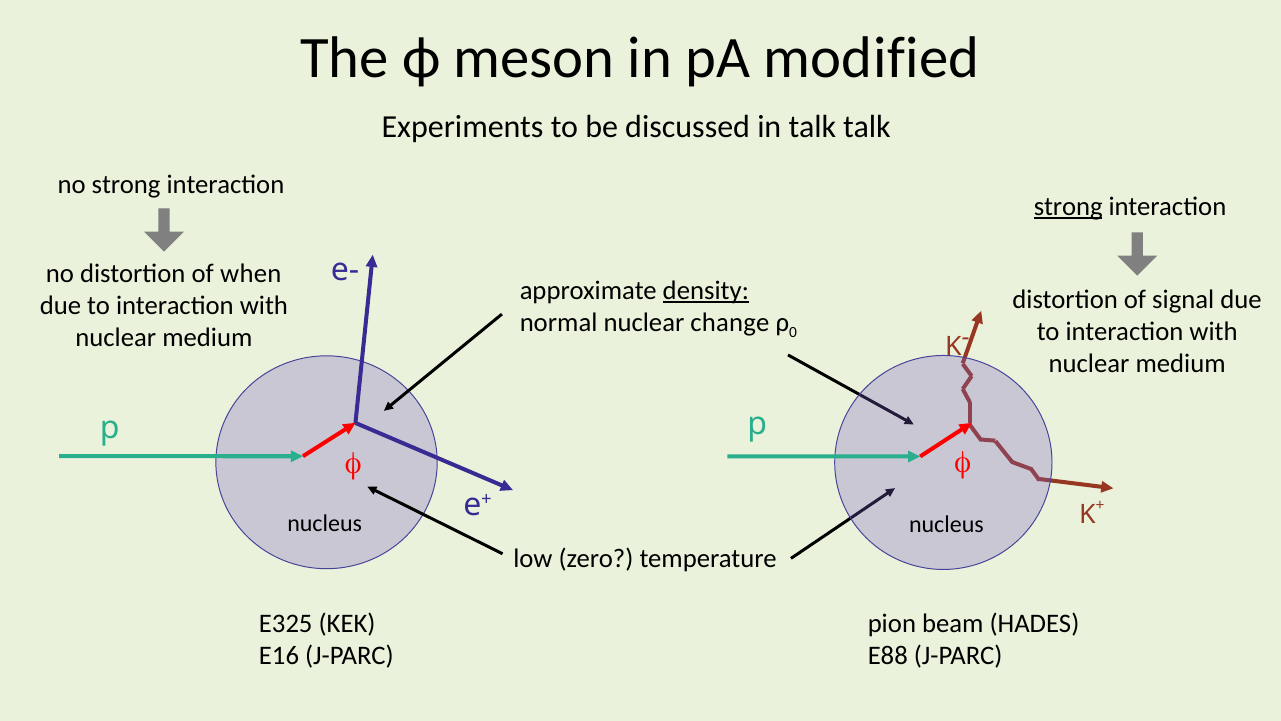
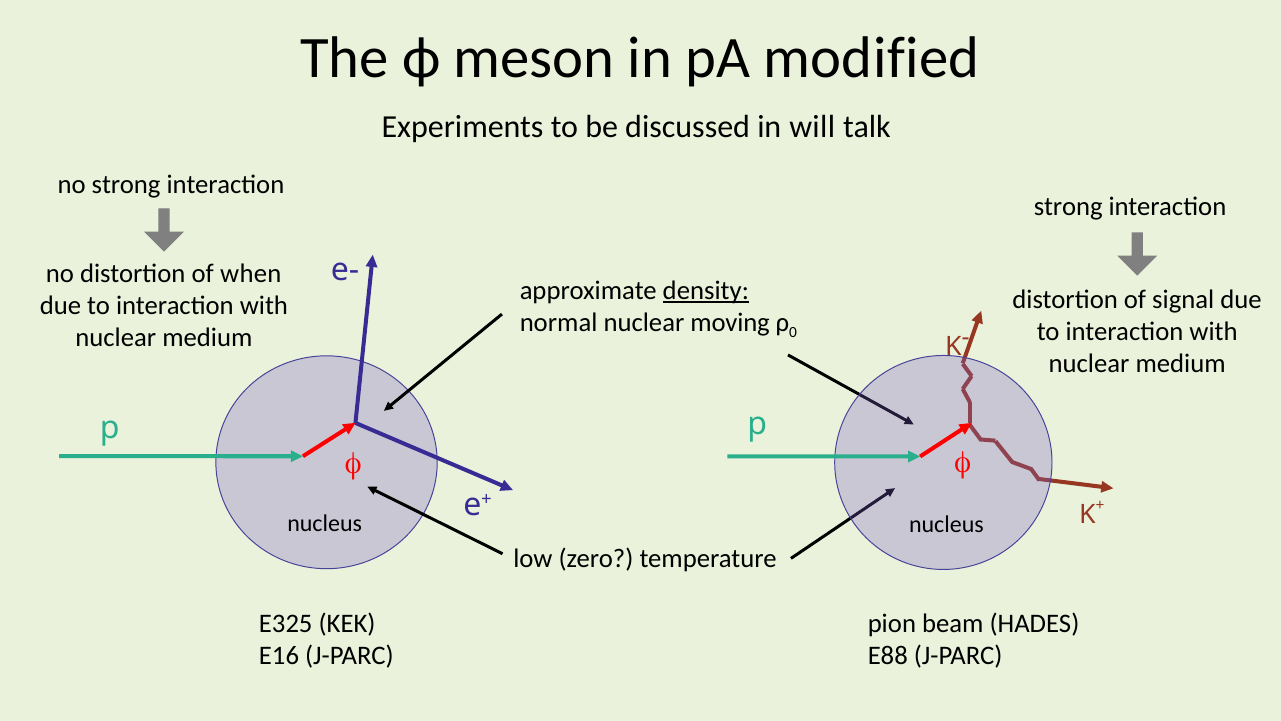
in talk: talk -> will (812, 127)
strong underline: present -> none (1068, 207)
change: change -> moving (730, 322)
